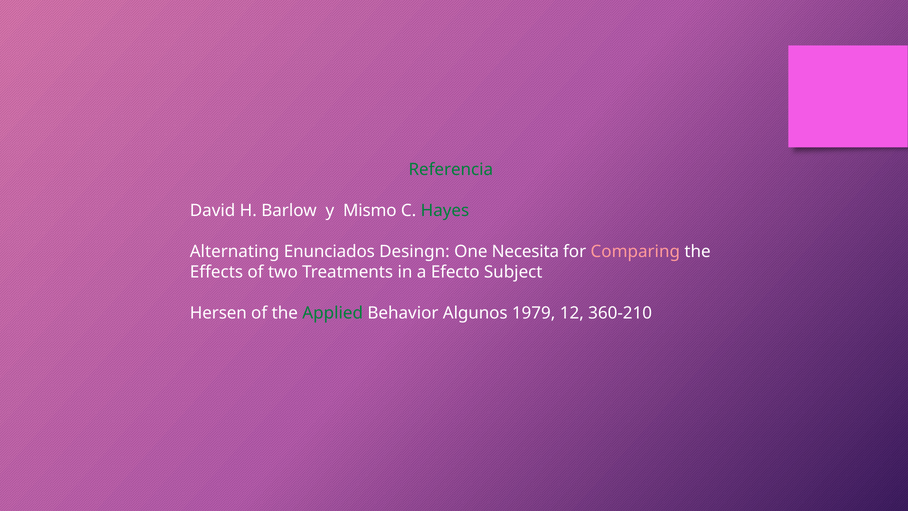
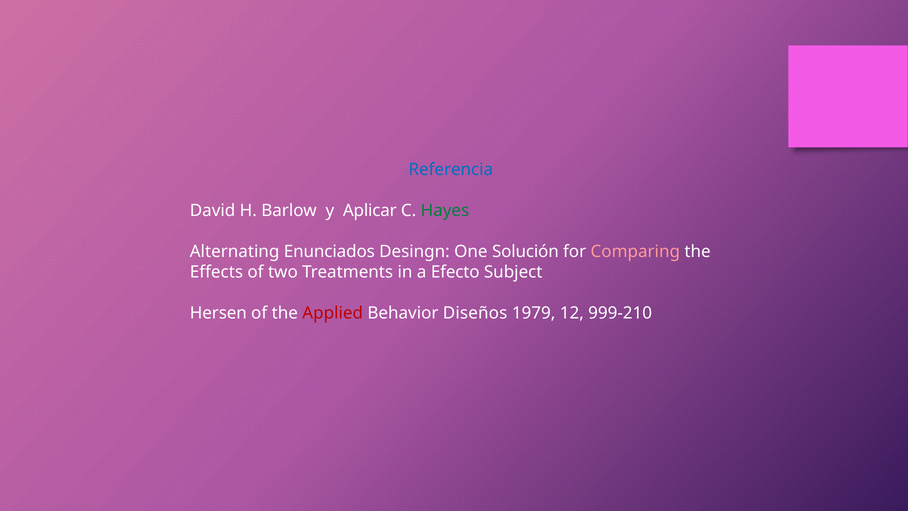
Referencia colour: green -> blue (451, 170)
Mismo: Mismo -> Aplicar (370, 211)
Necesita: Necesita -> Solución (525, 251)
Applied colour: green -> red (333, 313)
Algunos: Algunos -> Diseños (475, 313)
360-210: 360-210 -> 999-210 (620, 313)
